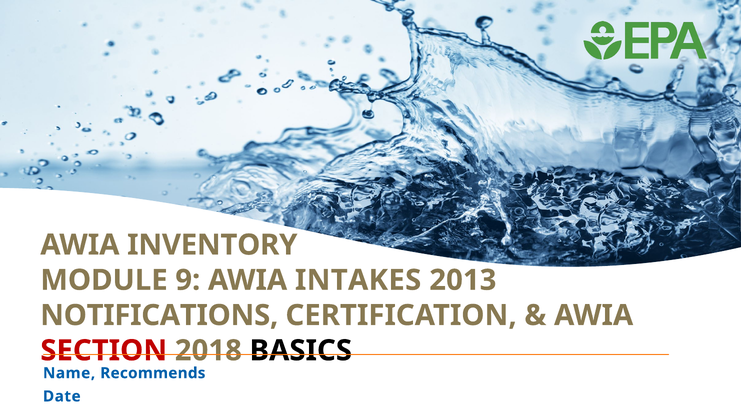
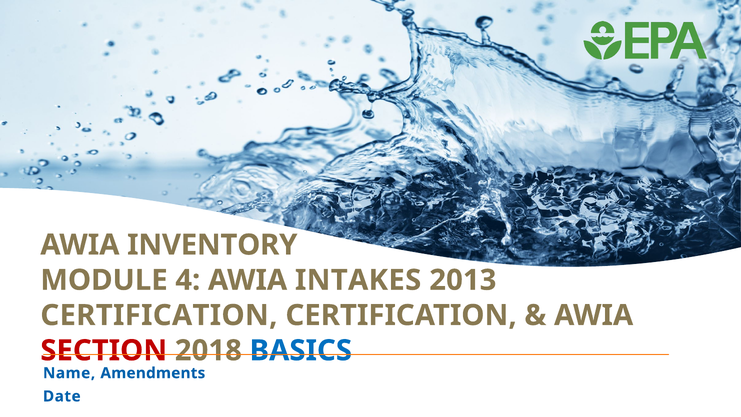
9: 9 -> 4 (188, 280)
NOTIFICATIONS: NOTIFICATIONS -> CERTIFICATION (159, 315)
BASICS colour: black -> blue (301, 350)
Recommends: Recommends -> Amendments (153, 373)
